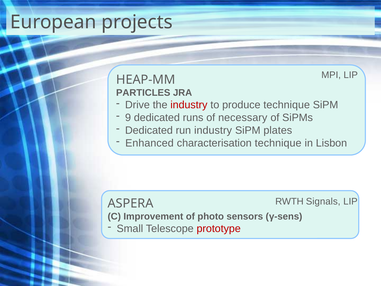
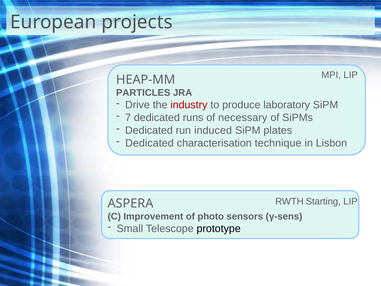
produce technique: technique -> laboratory (287, 105)
9: 9 -> 7 (128, 118)
run industry: industry -> induced (213, 130)
Enhanced: Enhanced -> Dedicated (149, 143)
Signals: Signals -> Starting (323, 201)
prototype colour: red -> black (219, 228)
